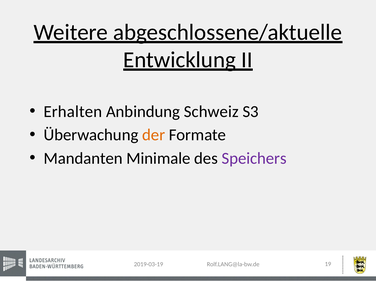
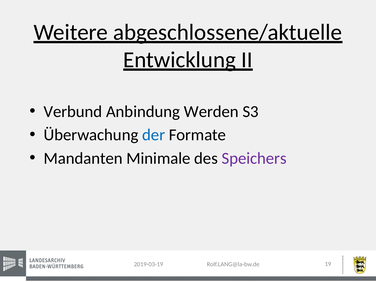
Erhalten: Erhalten -> Verbund (73, 112)
Schweiz: Schweiz -> Werden (211, 112)
der colour: orange -> blue (154, 135)
